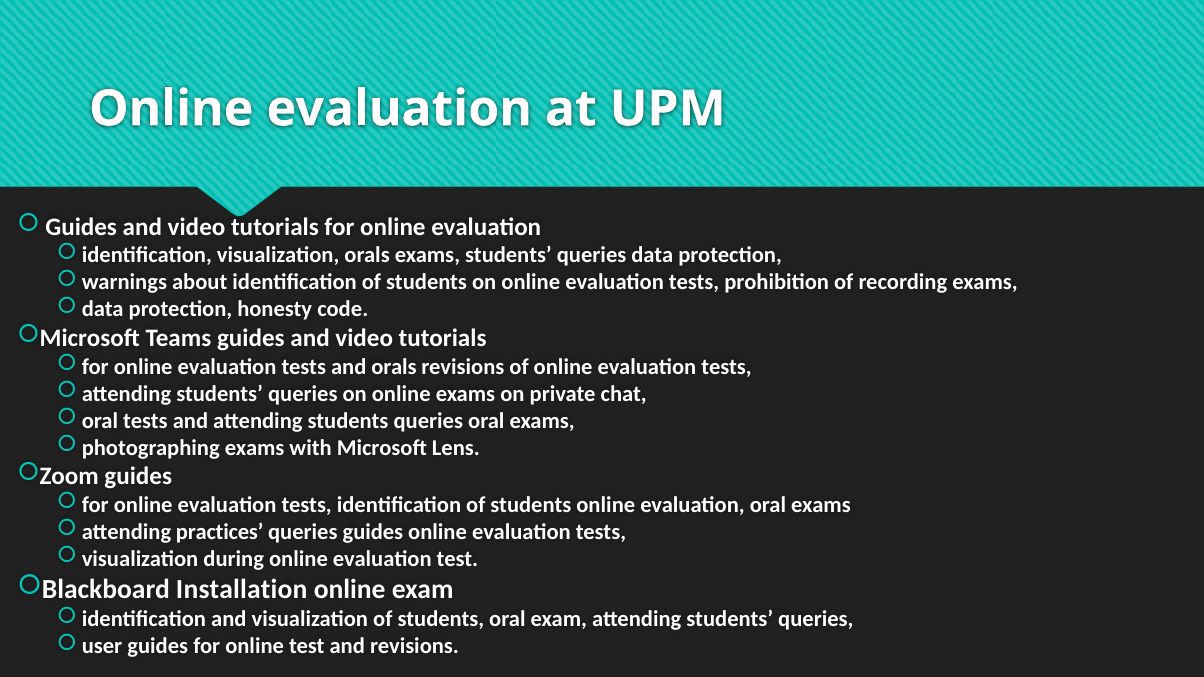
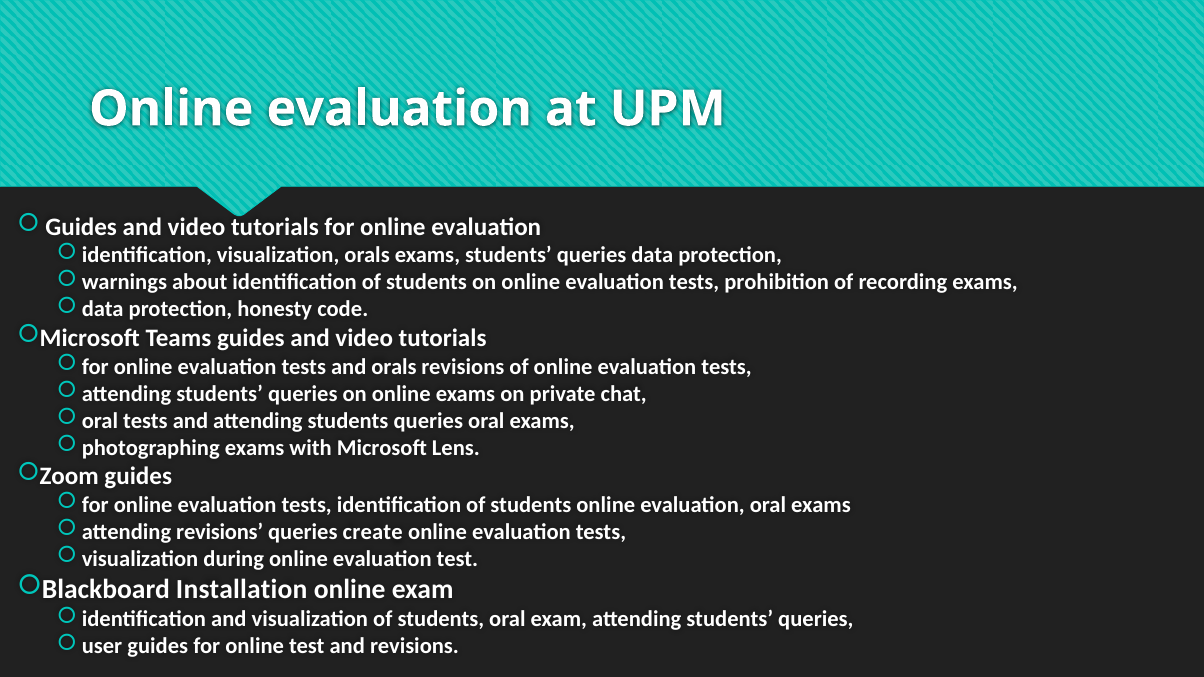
attending practices: practices -> revisions (220, 532)
queries guides: guides -> create (373, 532)
